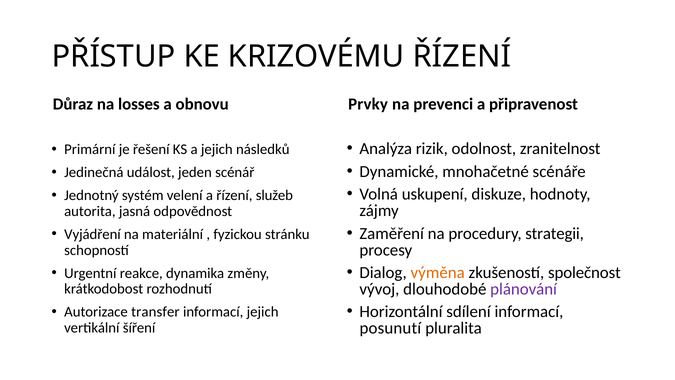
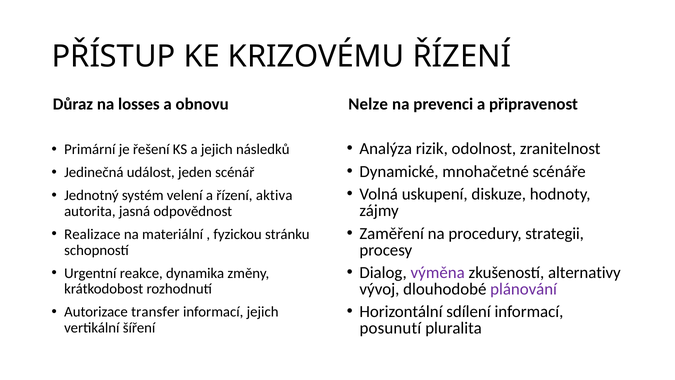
Prvky: Prvky -> Nelze (368, 104)
služeb: služeb -> aktiva (274, 195)
Vyjádření: Vyjádření -> Realizace (92, 234)
výměna colour: orange -> purple (438, 272)
společnost: společnost -> alternativy (584, 272)
